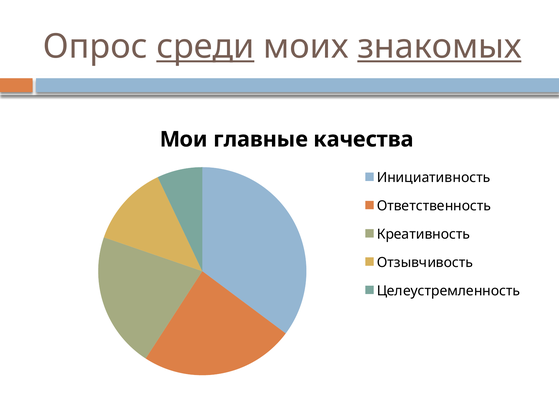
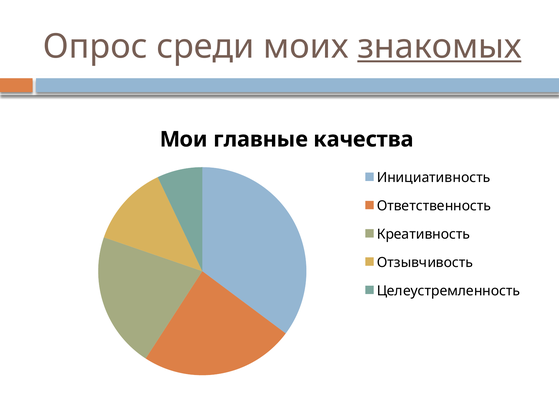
среди underline: present -> none (205, 47)
